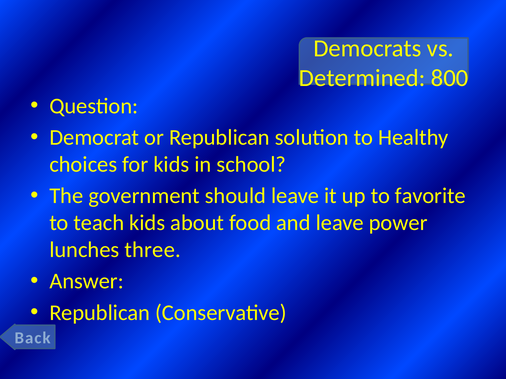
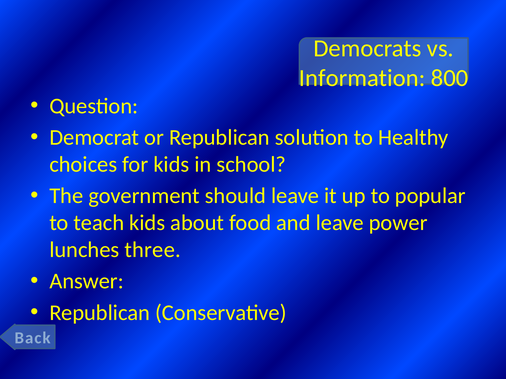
Determined: Determined -> Information (362, 78)
favorite: favorite -> popular (430, 196)
